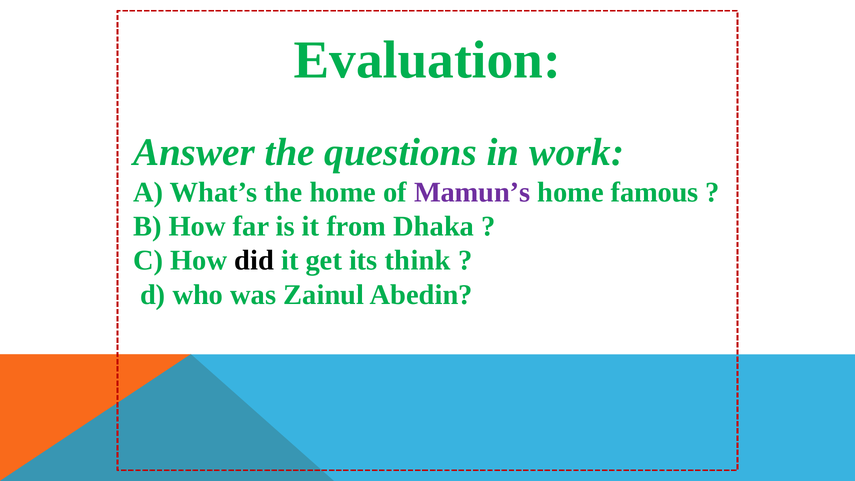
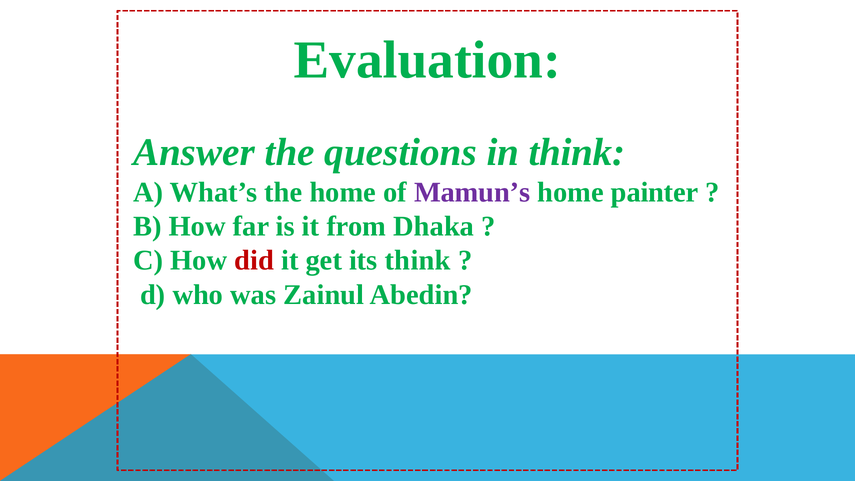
in work: work -> think (577, 152)
famous: famous -> painter (655, 192)
did colour: black -> red (254, 261)
